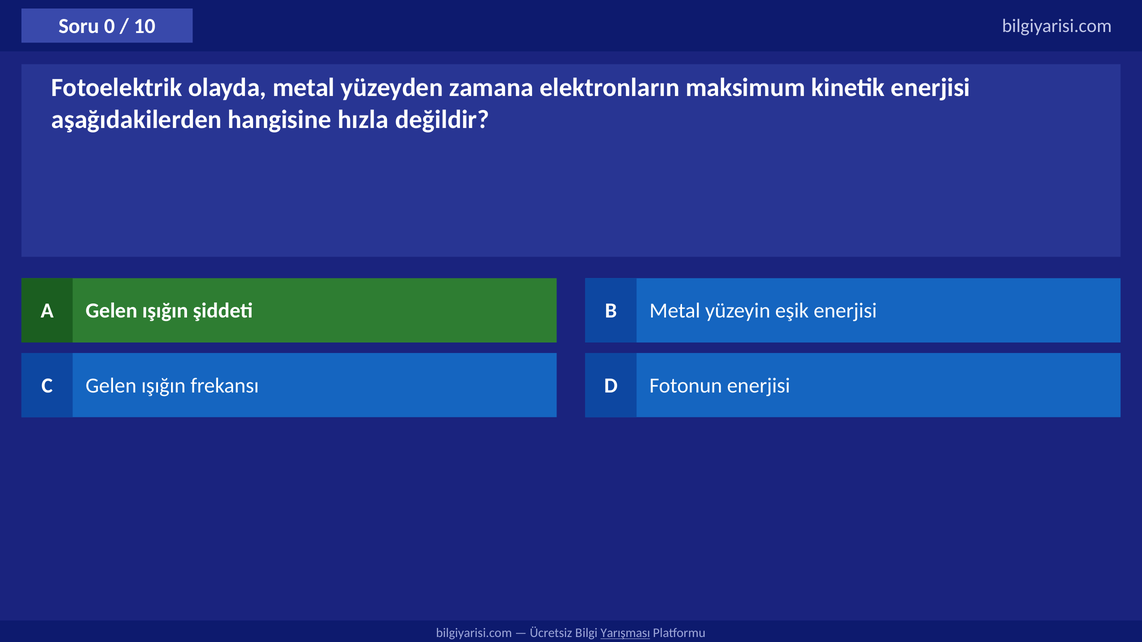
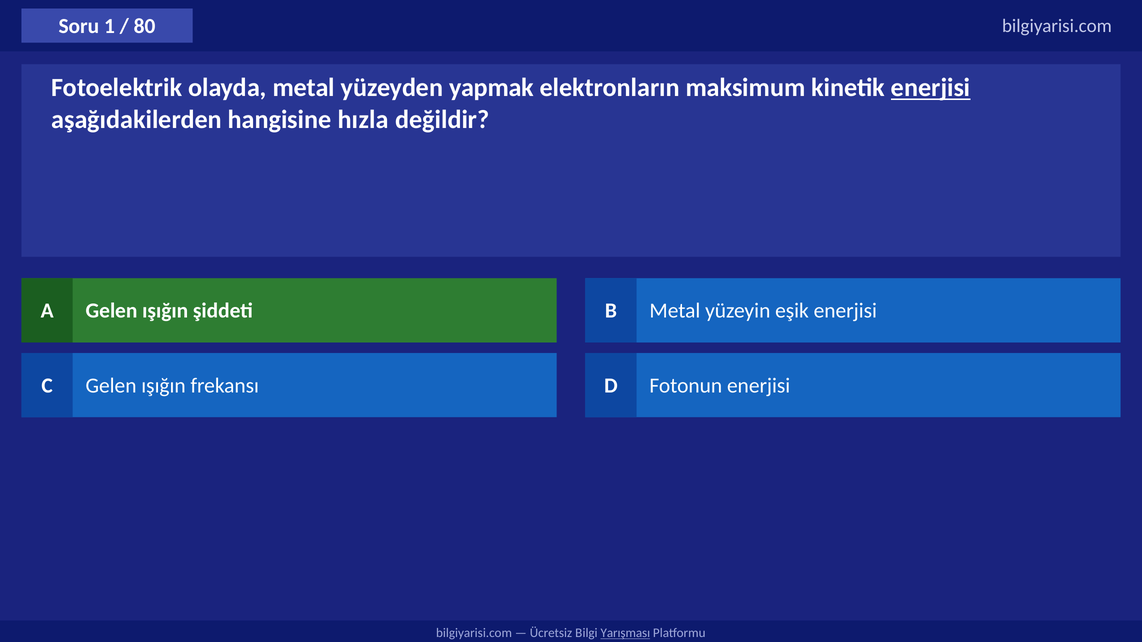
0: 0 -> 1 (109, 26)
10: 10 -> 80 (145, 26)
zamana: zamana -> yapmak (491, 88)
enerjisi underline: none -> present (931, 88)
